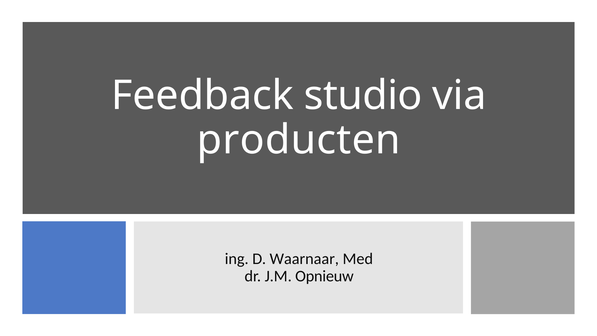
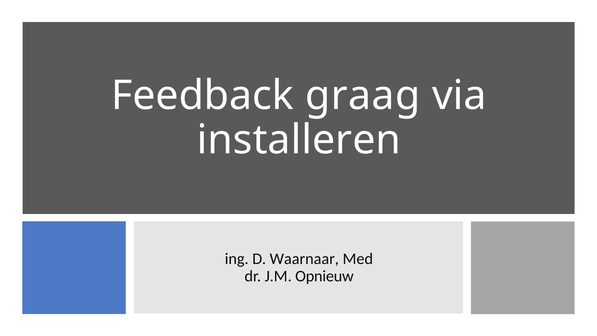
studio: studio -> graag (363, 96)
producten: producten -> installeren (299, 140)
